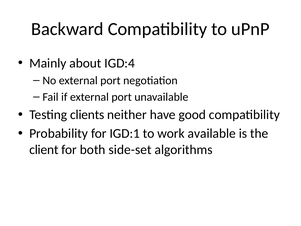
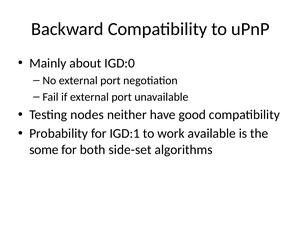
IGD:4: IGD:4 -> IGD:0 (120, 63)
clients: clients -> nodes (87, 115)
client: client -> some (44, 149)
